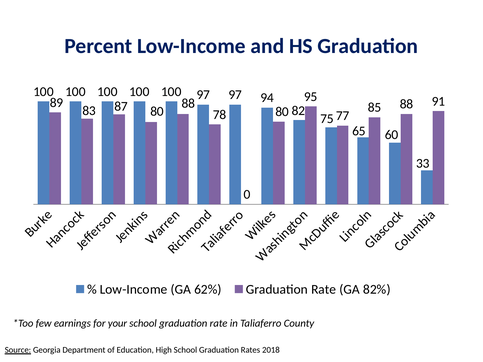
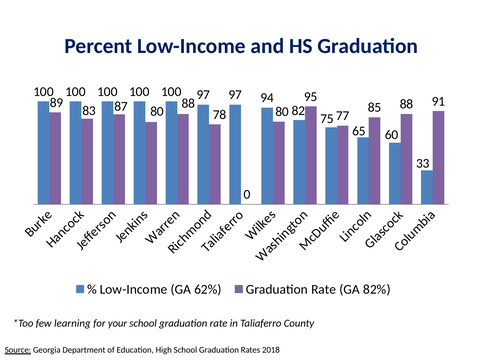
earnings: earnings -> learning (72, 324)
